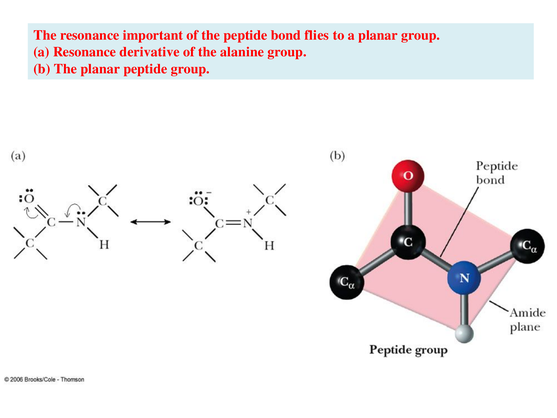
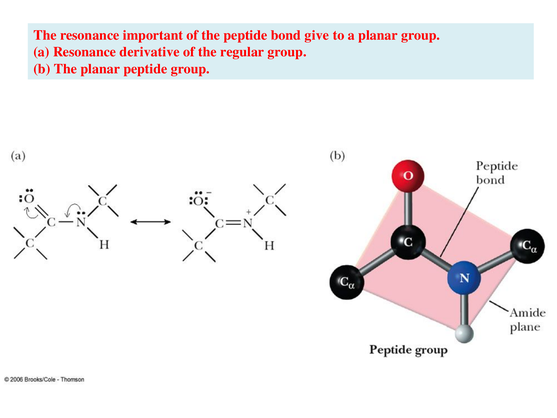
flies: flies -> give (317, 35)
alanine: alanine -> regular (242, 52)
